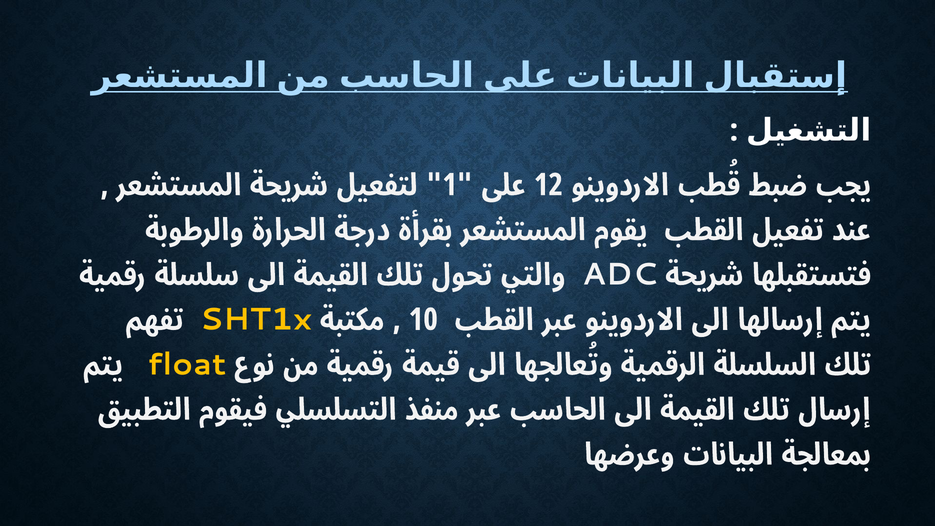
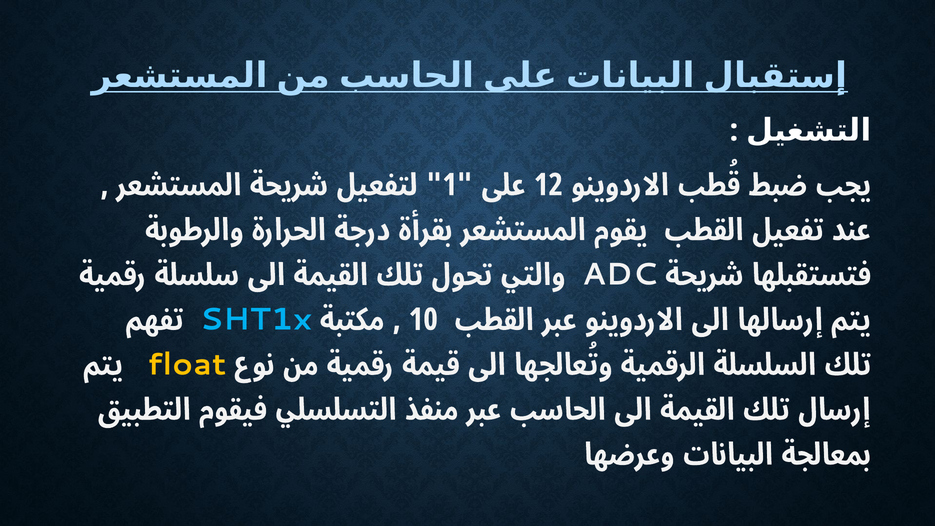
SHT1x colour: yellow -> light blue (256, 320)
